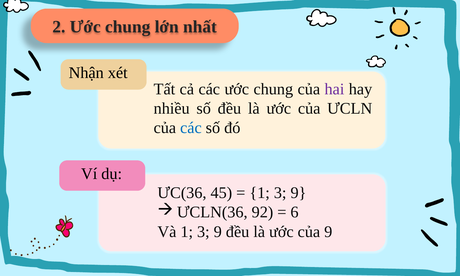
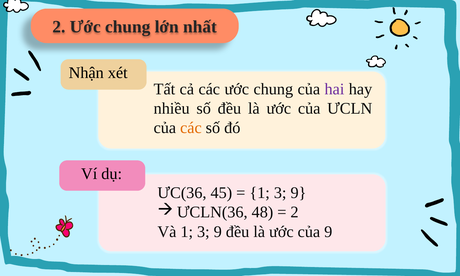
các colour: blue -> orange (191, 128)
92: 92 -> 48 (262, 212)
6: 6 -> 2 (295, 212)
